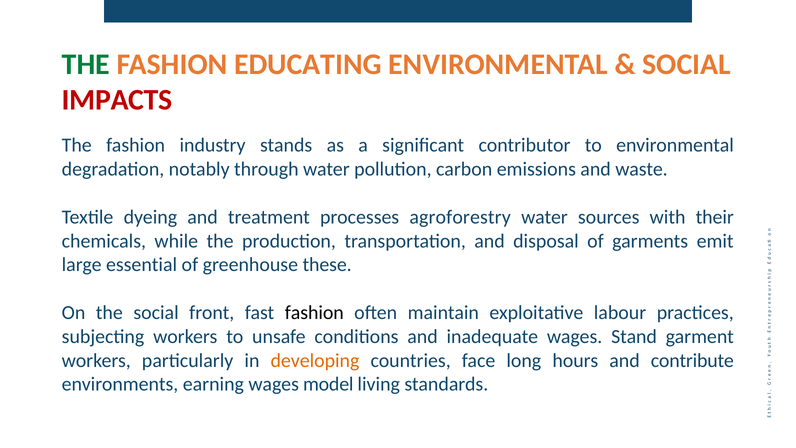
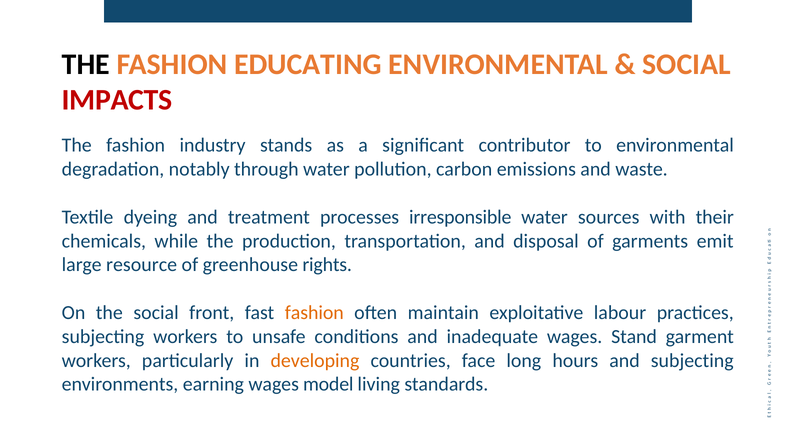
THE colour: green -> black (86, 64)
agroforestry: agroforestry -> irresponsible (460, 217)
essential: essential -> resource (142, 265)
these: these -> rights (327, 265)
fashion colour: black -> orange (314, 312)
and contribute: contribute -> subjecting (692, 360)
